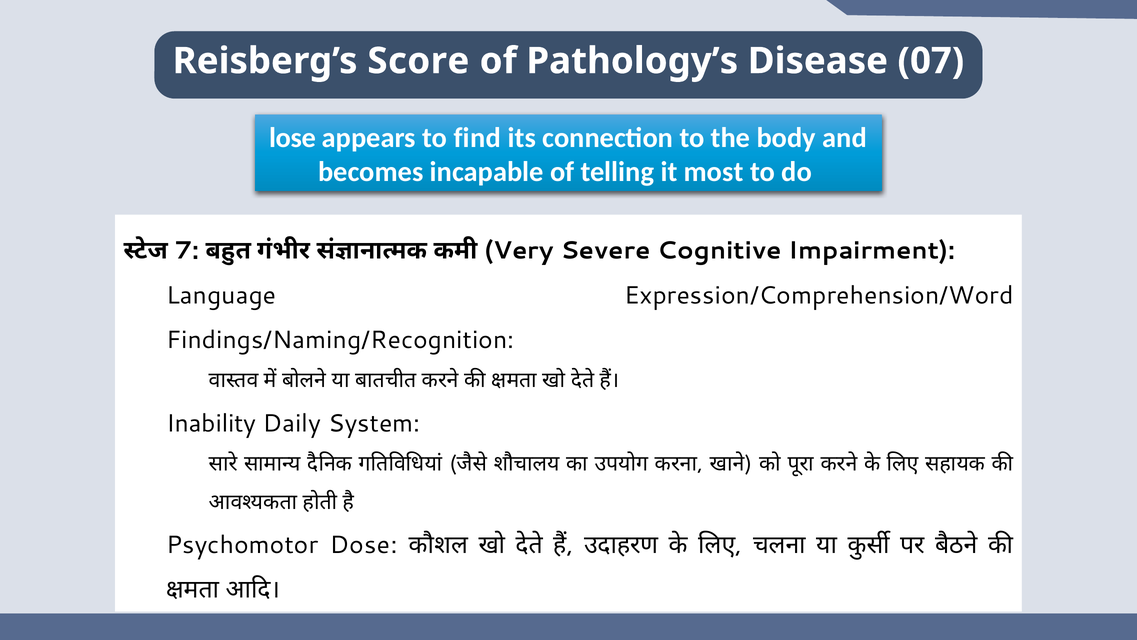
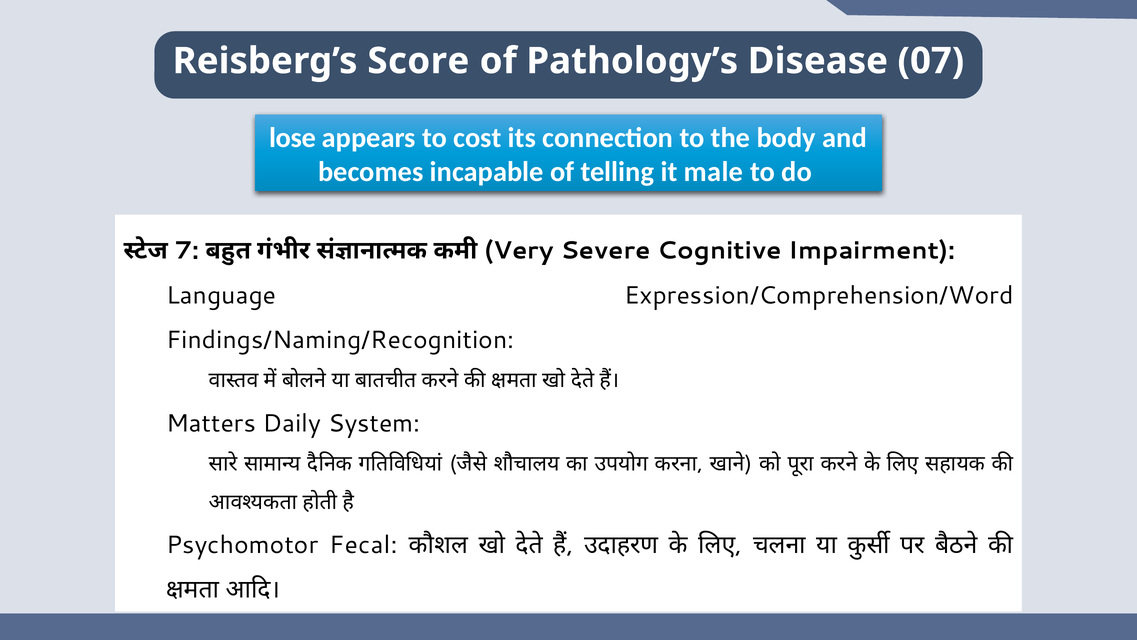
find: find -> cost (477, 138)
most: most -> male (714, 172)
Inability: Inability -> Matters (211, 423)
Dose: Dose -> Fecal (364, 544)
